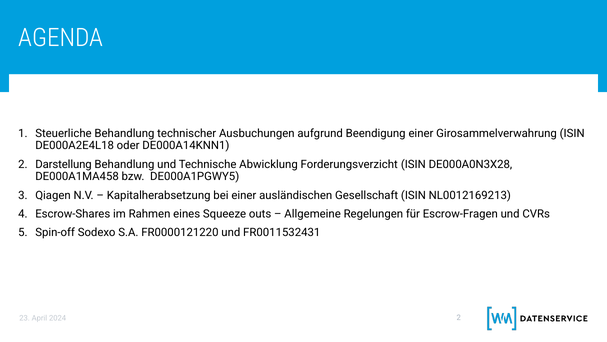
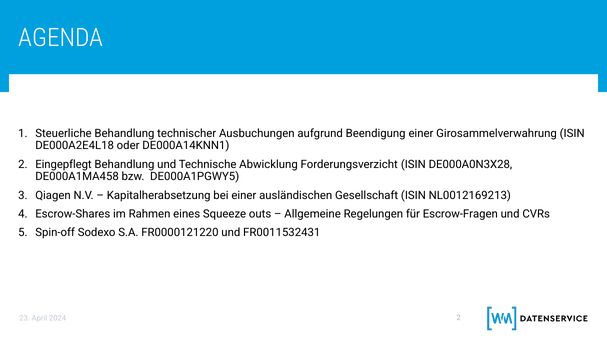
Darstellung: Darstellung -> Eingepflegt (63, 164)
